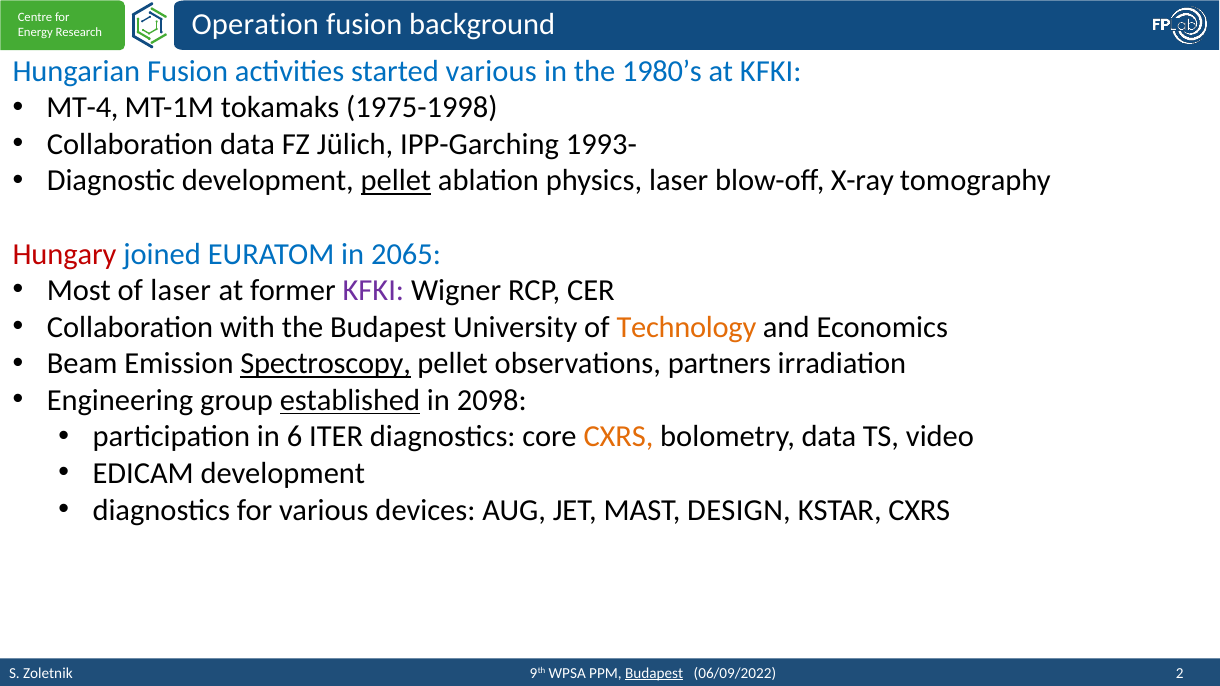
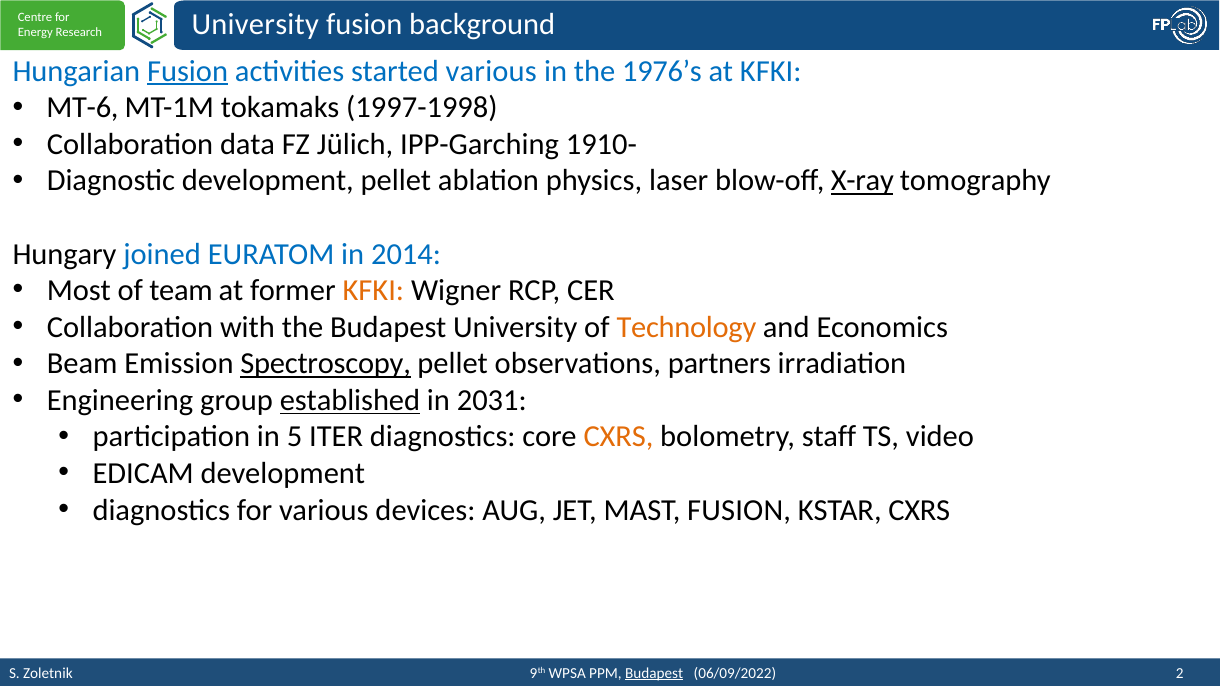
Operation: Operation -> University (255, 25)
Fusion underline: none -> present (188, 71)
1980’s: 1980’s -> 1976’s (662, 71)
MT-4: MT-4 -> MT-6 (82, 108)
1975-1998: 1975-1998 -> 1997-1998 (422, 108)
1993-: 1993- -> 1910- (601, 144)
pellet underline: present -> none (396, 181)
X-ray underline: none -> present (862, 181)
Hungary colour: red -> black (65, 254)
2065: 2065 -> 2014 (406, 254)
of laser: laser -> team (181, 291)
KFKI colour: purple -> orange (373, 291)
2098: 2098 -> 2031 (492, 400)
6: 6 -> 5 (295, 437)
bolometry data: data -> staff (829, 437)
MAST DESIGN: DESIGN -> FUSION (739, 510)
